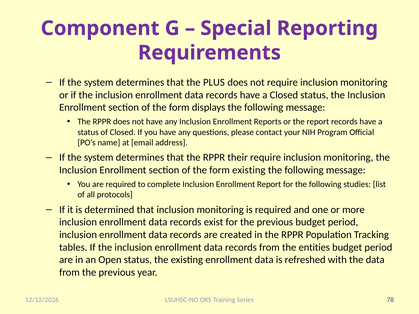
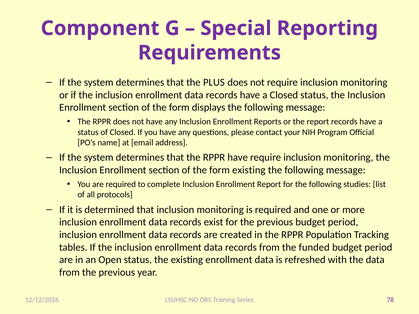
RPPR their: their -> have (238, 158)
entities: entities -> funded (314, 247)
